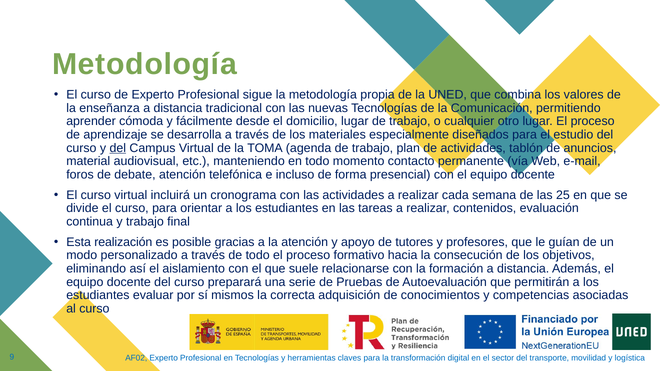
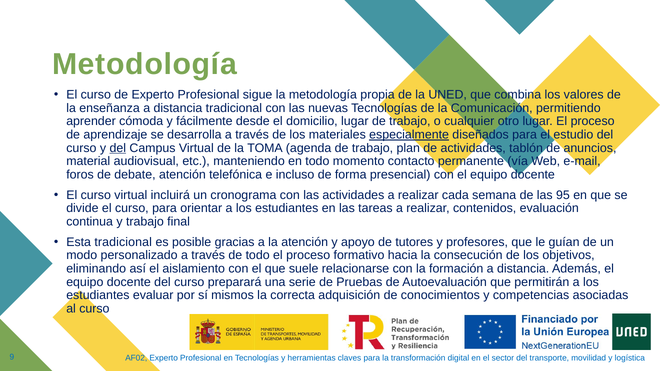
especialmente underline: none -> present (409, 135)
25: 25 -> 95 (563, 195)
Esta realización: realización -> tradicional (123, 242)
